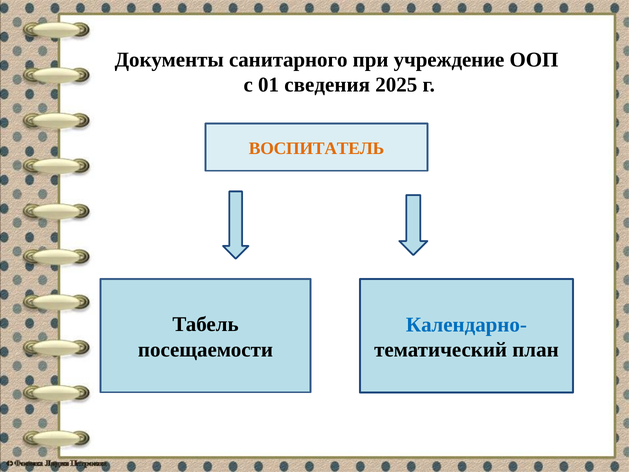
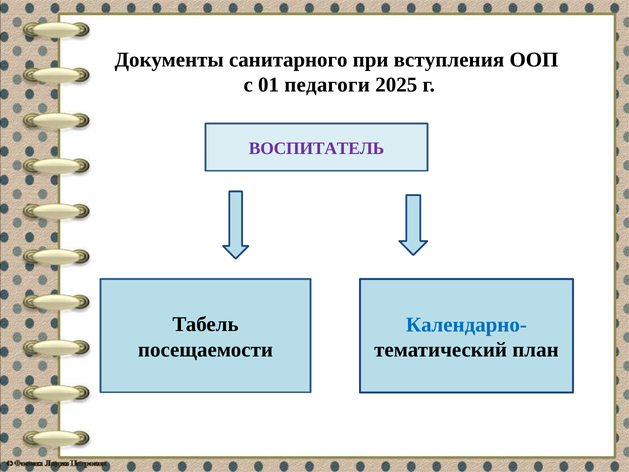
учреждение: учреждение -> вступления (449, 60)
сведения: сведения -> педагоги (327, 85)
ВОСПИТАТЕЛЬ colour: orange -> purple (316, 148)
